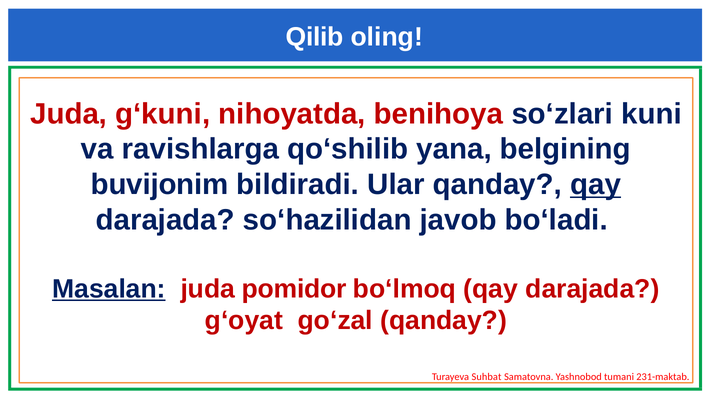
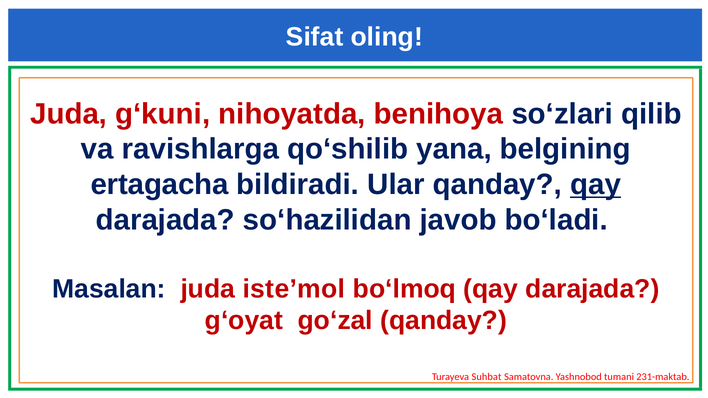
Qilib: Qilib -> Sifat (315, 37)
kuni: kuni -> qilib (651, 114)
buvijonim: buvijonim -> ertagacha (160, 185)
Masalan underline: present -> none (109, 289)
pomidor: pomidor -> isteʼmol (294, 289)
